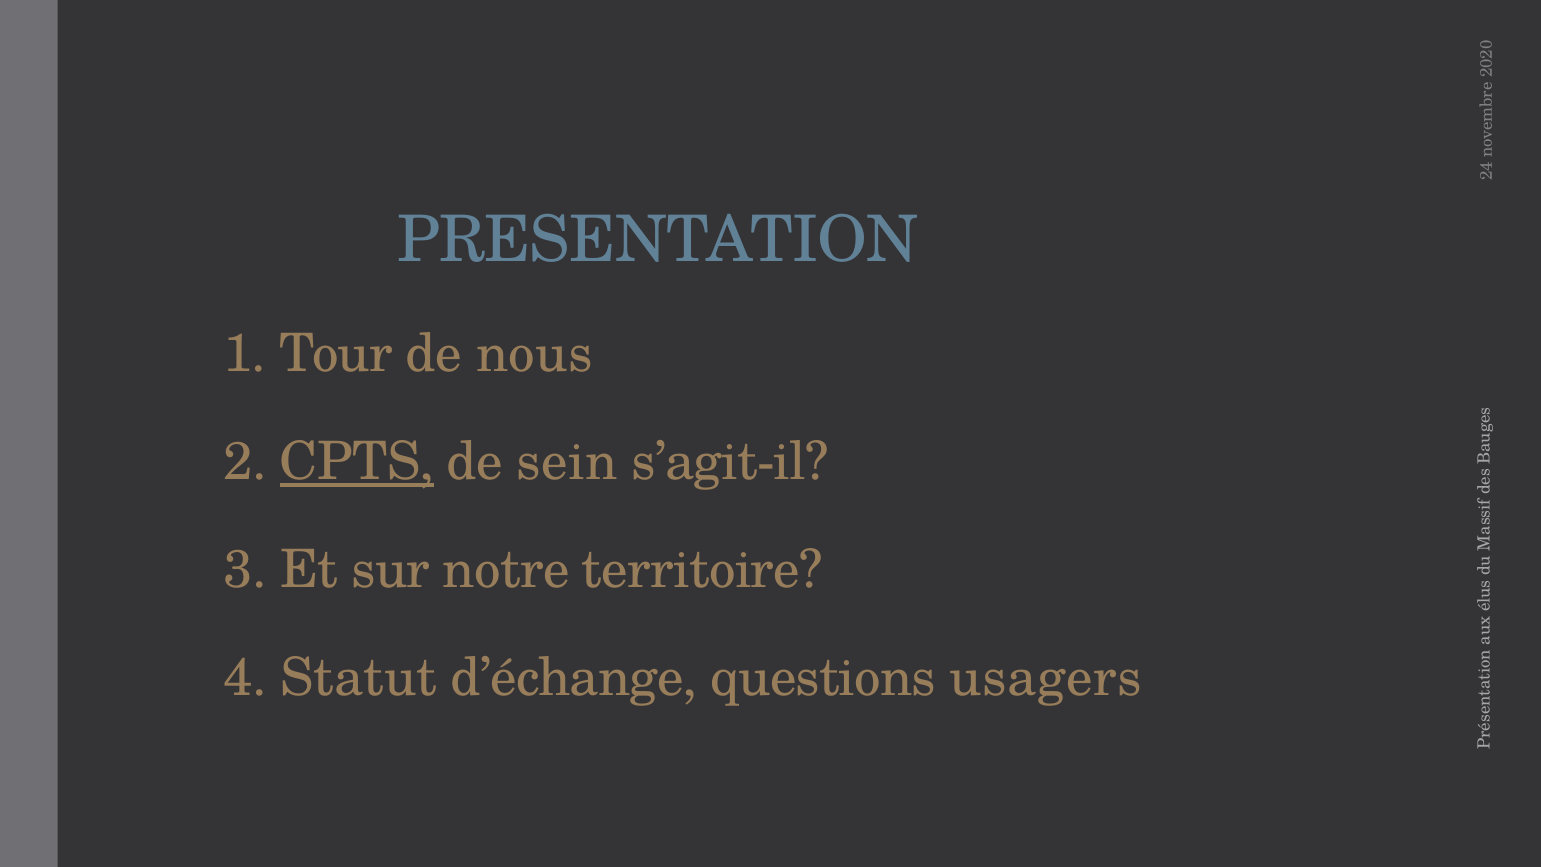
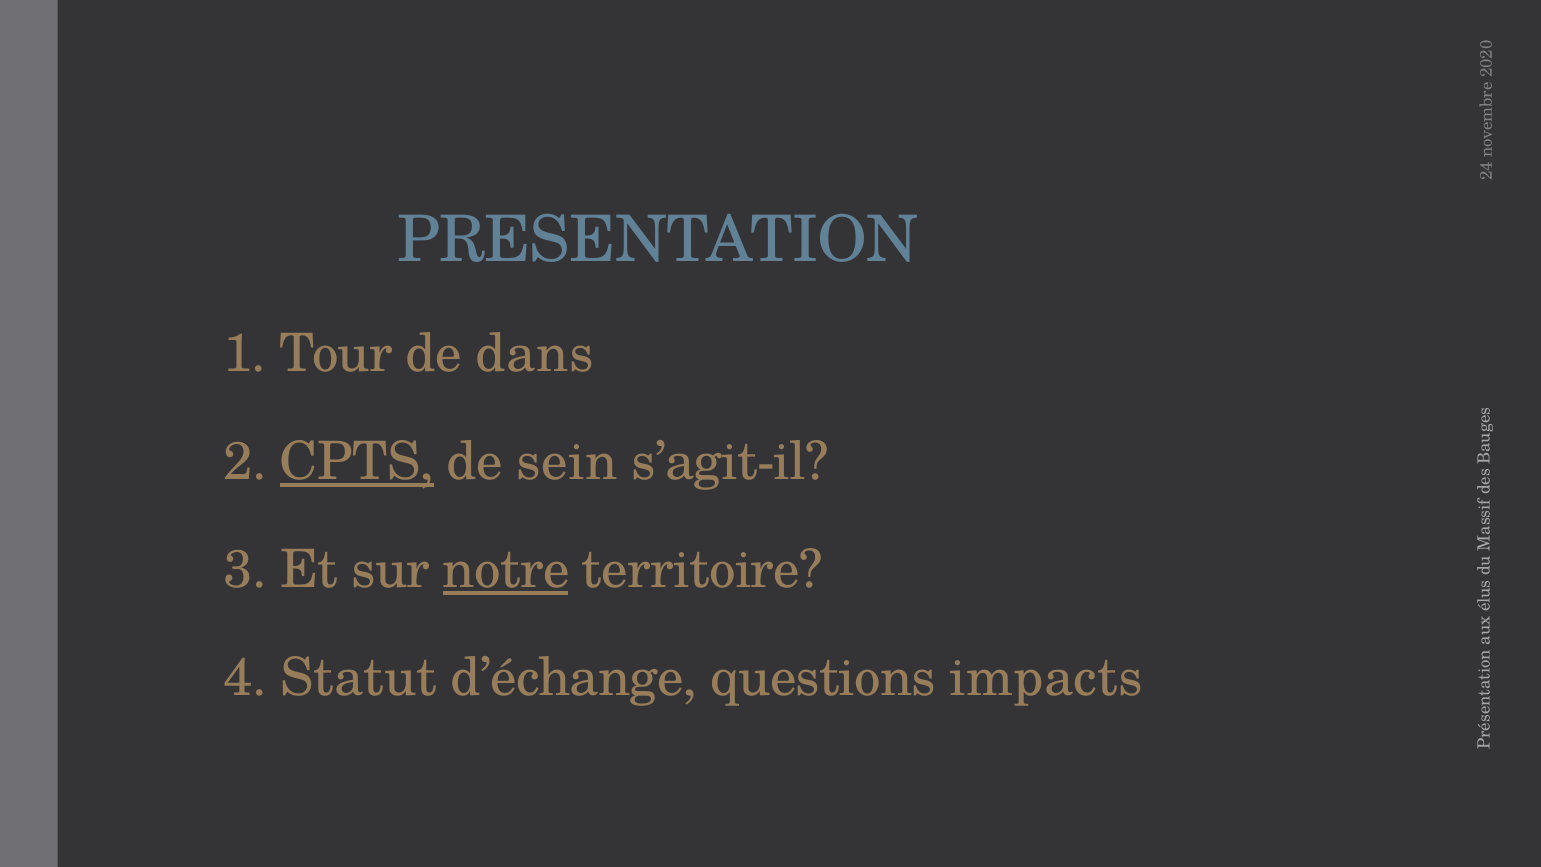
nous: nous -> dans (535, 354)
notre underline: none -> present (506, 570)
usagers: usagers -> impacts (1046, 678)
